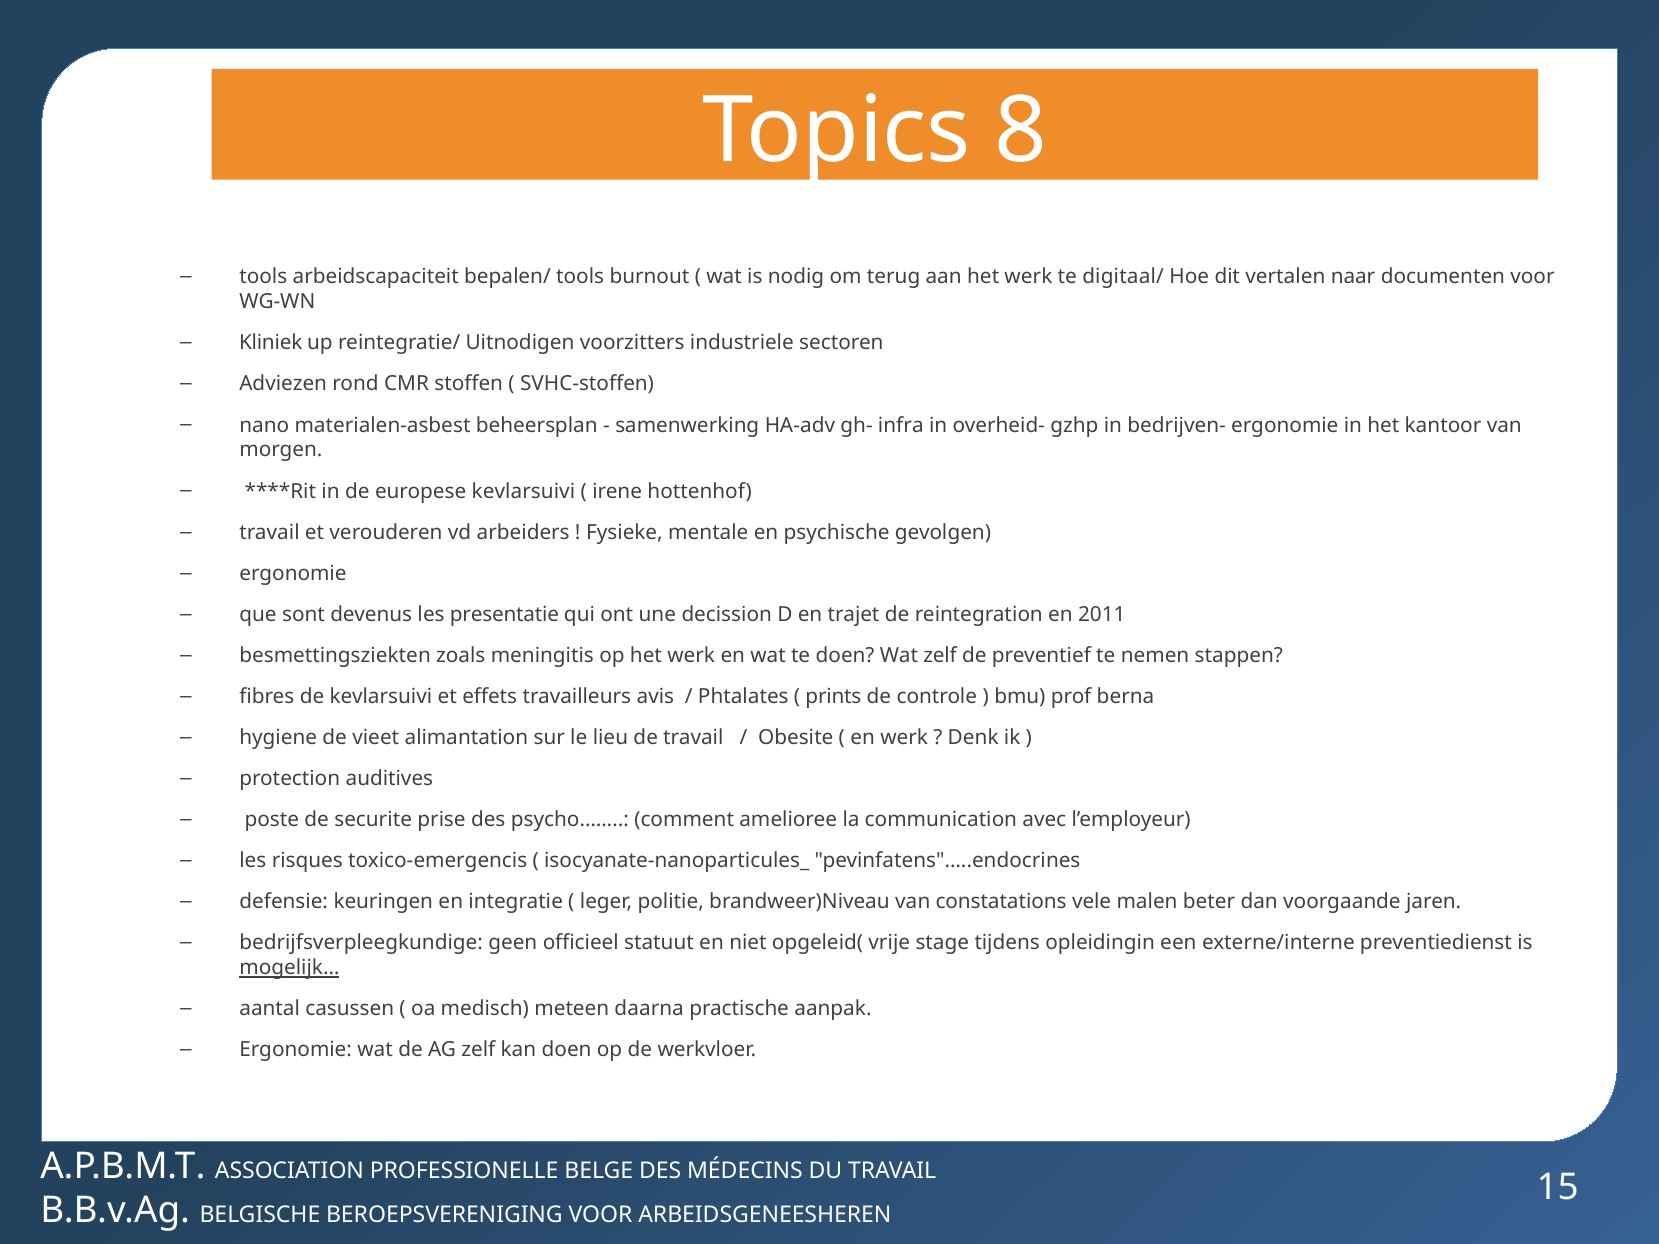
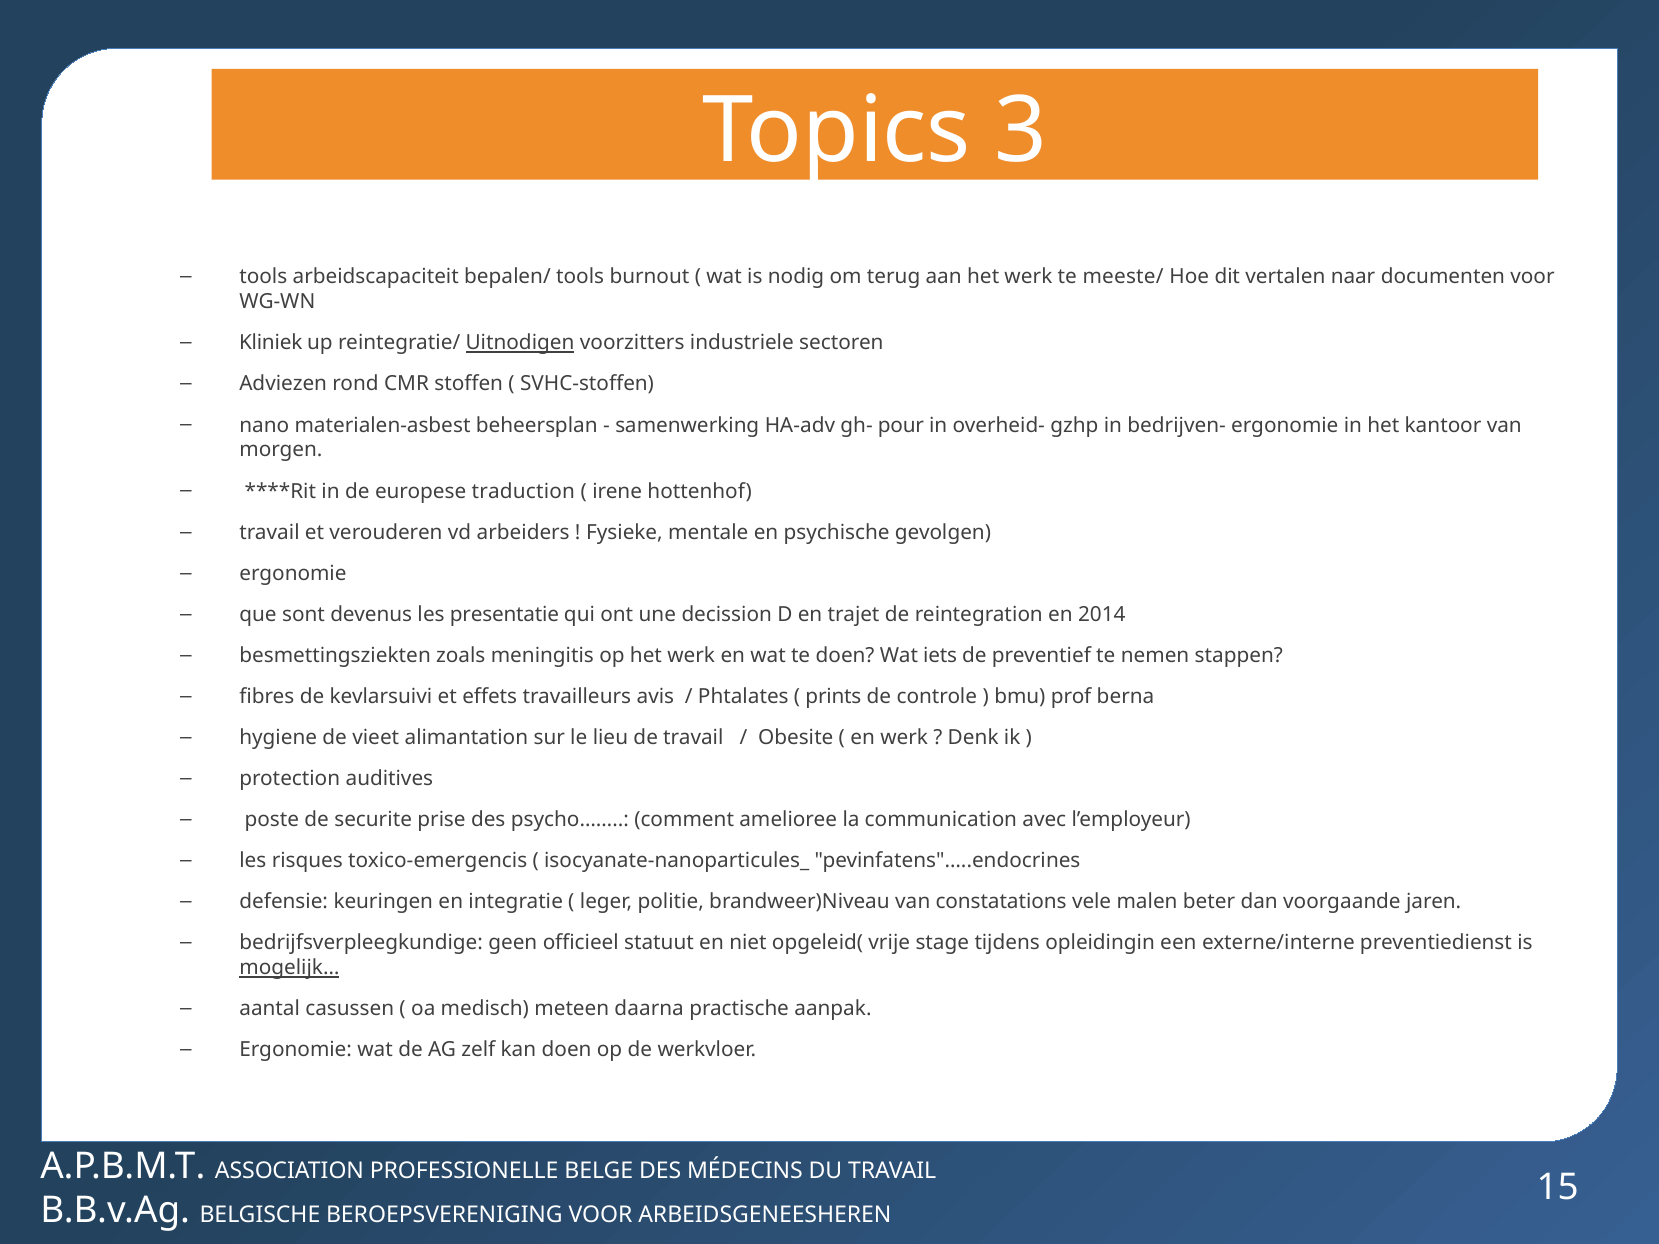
8: 8 -> 3 (1021, 131)
digitaal/: digitaal/ -> meeste/ (1123, 277)
Uitnodigen underline: none -> present (520, 343)
infra: infra -> pour (901, 425)
europese kevlarsuivi: kevlarsuivi -> traduction (523, 491)
2011: 2011 -> 2014 (1102, 615)
Wat zelf: zelf -> iets (940, 656)
